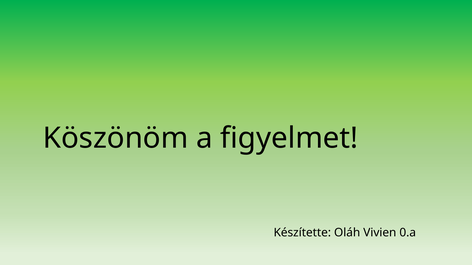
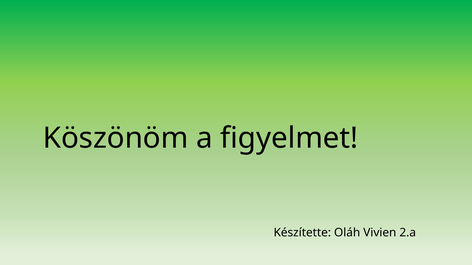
0.a: 0.a -> 2.a (408, 233)
